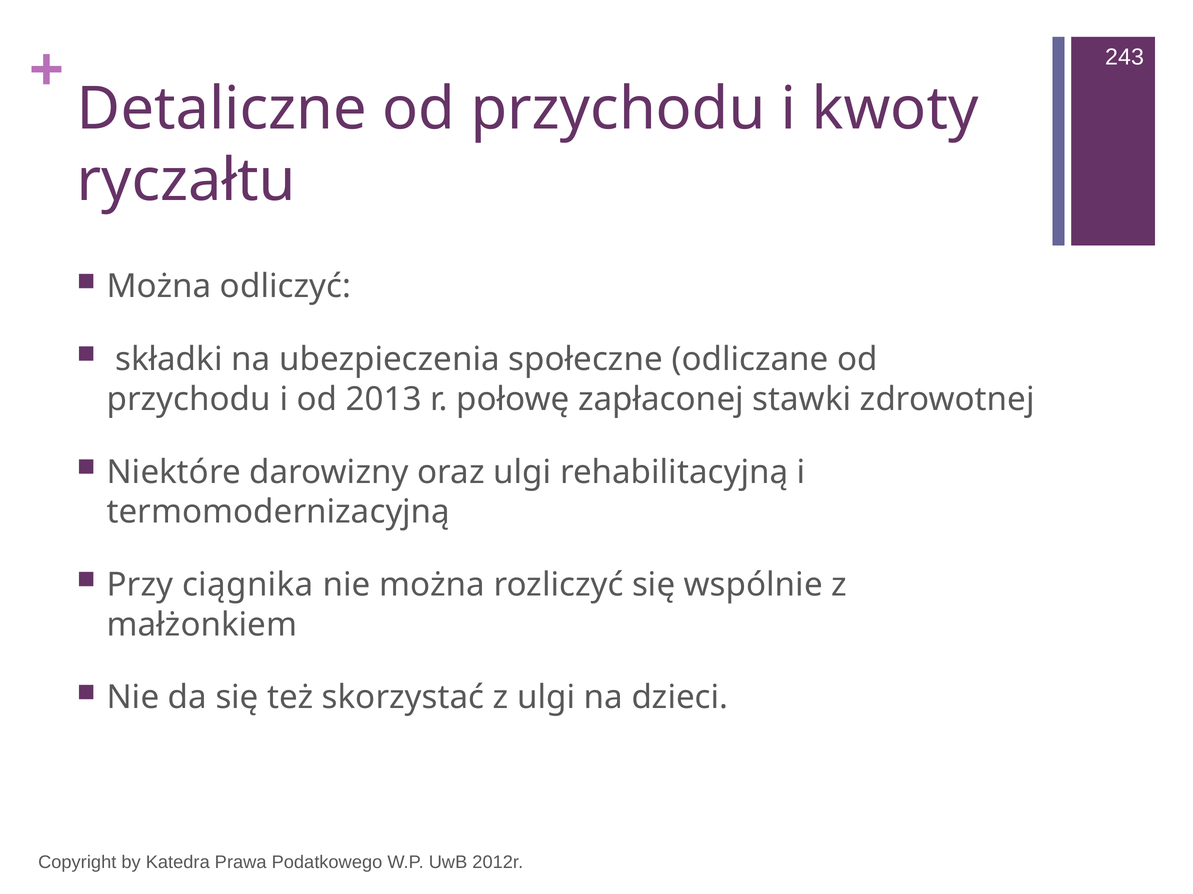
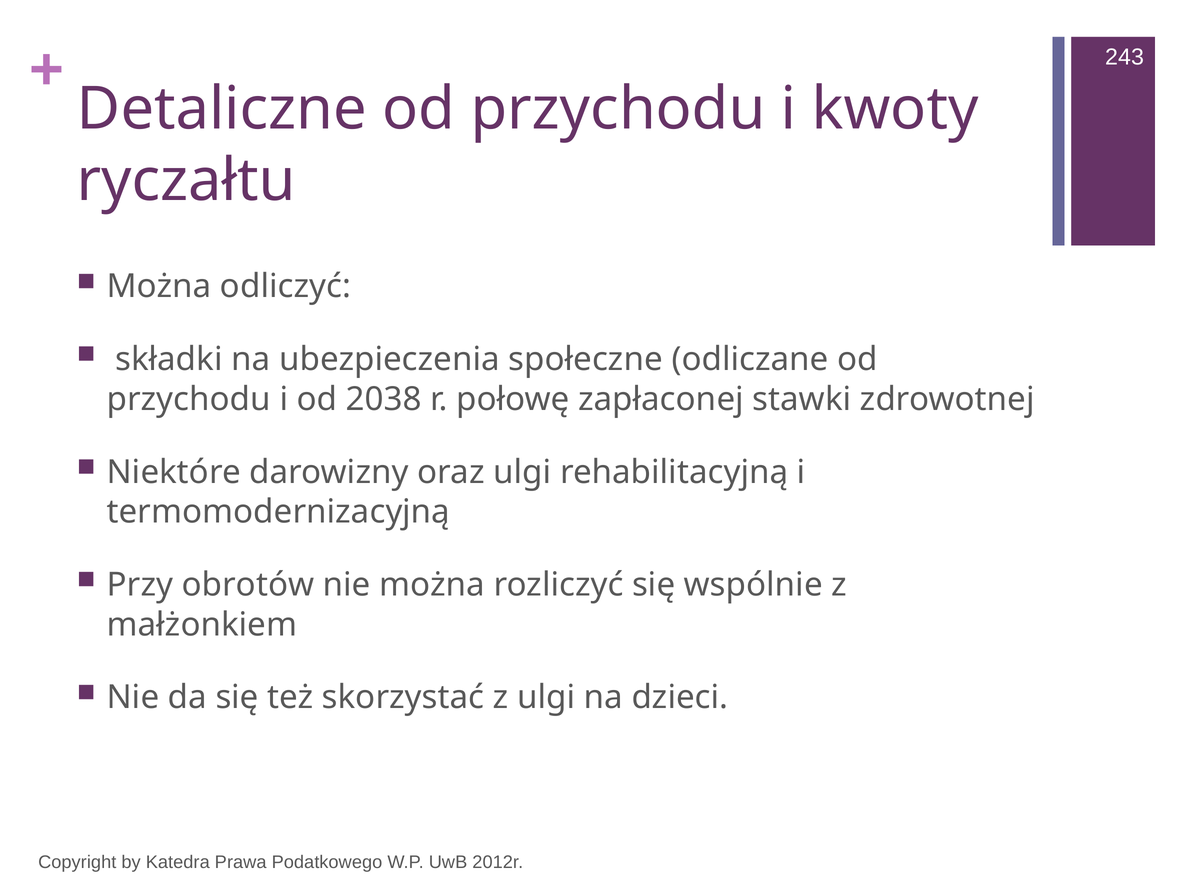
2013: 2013 -> 2038 (384, 400)
ciągnika: ciągnika -> obrotów (248, 585)
